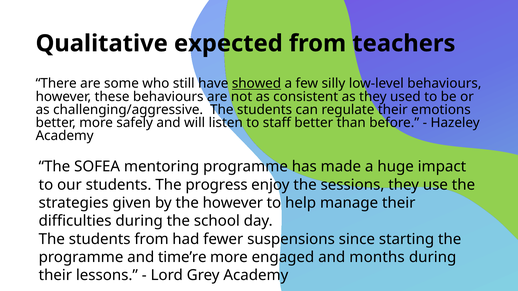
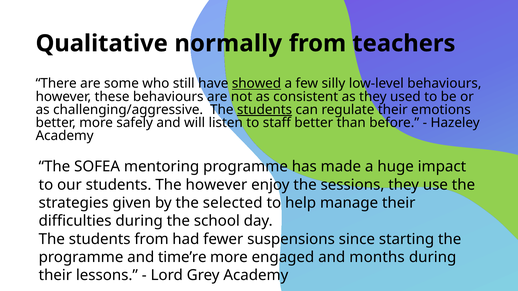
expected: expected -> normally (228, 44)
students underline: none -> present (265, 110)
The progress: progress -> however (216, 185)
the however: however -> selected (233, 203)
